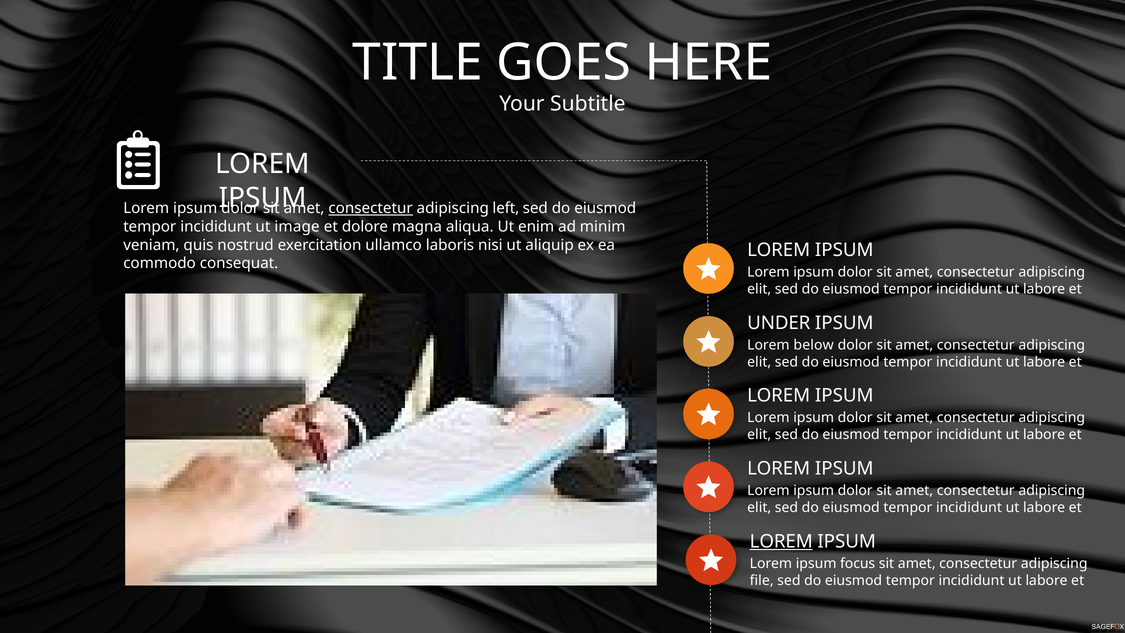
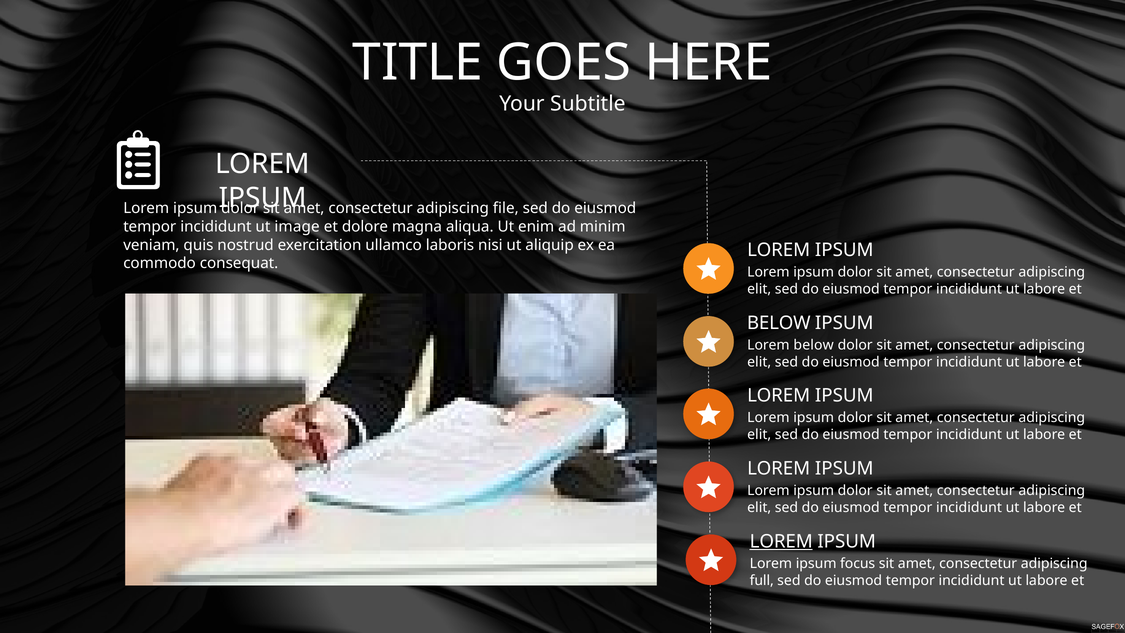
consectetur underline: present -> none (371, 208)
left: left -> file (506, 208)
UNDER: UNDER -> BELOW (779, 323)
file: file -> full (762, 580)
